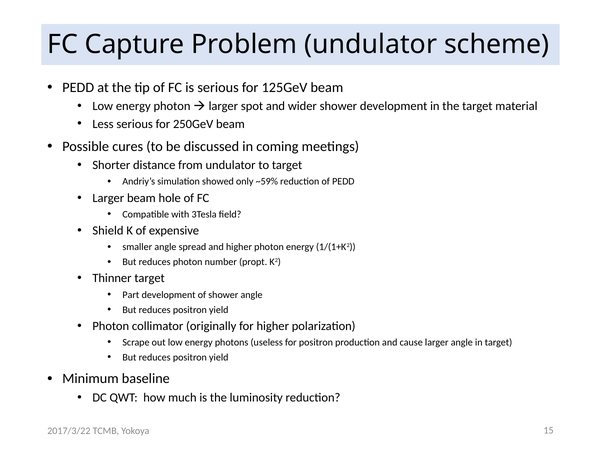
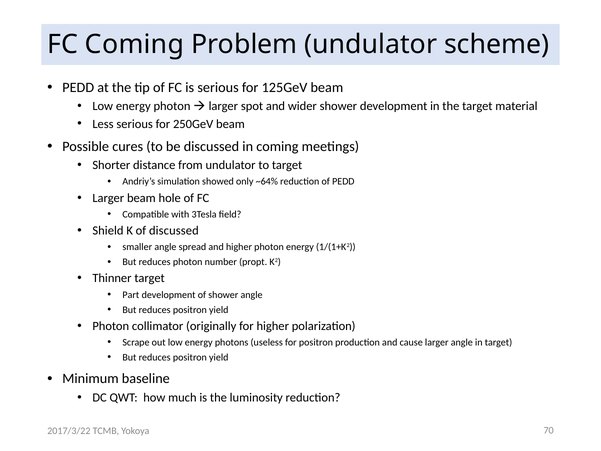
FC Capture: Capture -> Coming (135, 44)
~59%: ~59% -> ~64% (267, 182)
of expensive: expensive -> discussed (174, 231)
15: 15 -> 70 (549, 430)
